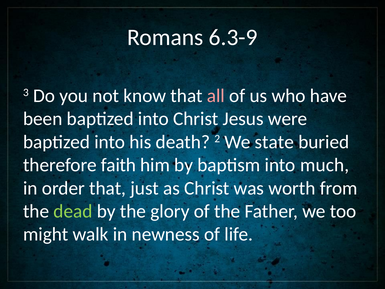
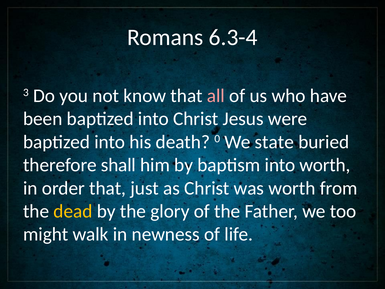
6.3-9: 6.3-9 -> 6.3-4 (233, 37)
2: 2 -> 0 (217, 139)
faith: faith -> shall (118, 165)
into much: much -> worth (325, 165)
dead colour: light green -> yellow (73, 211)
